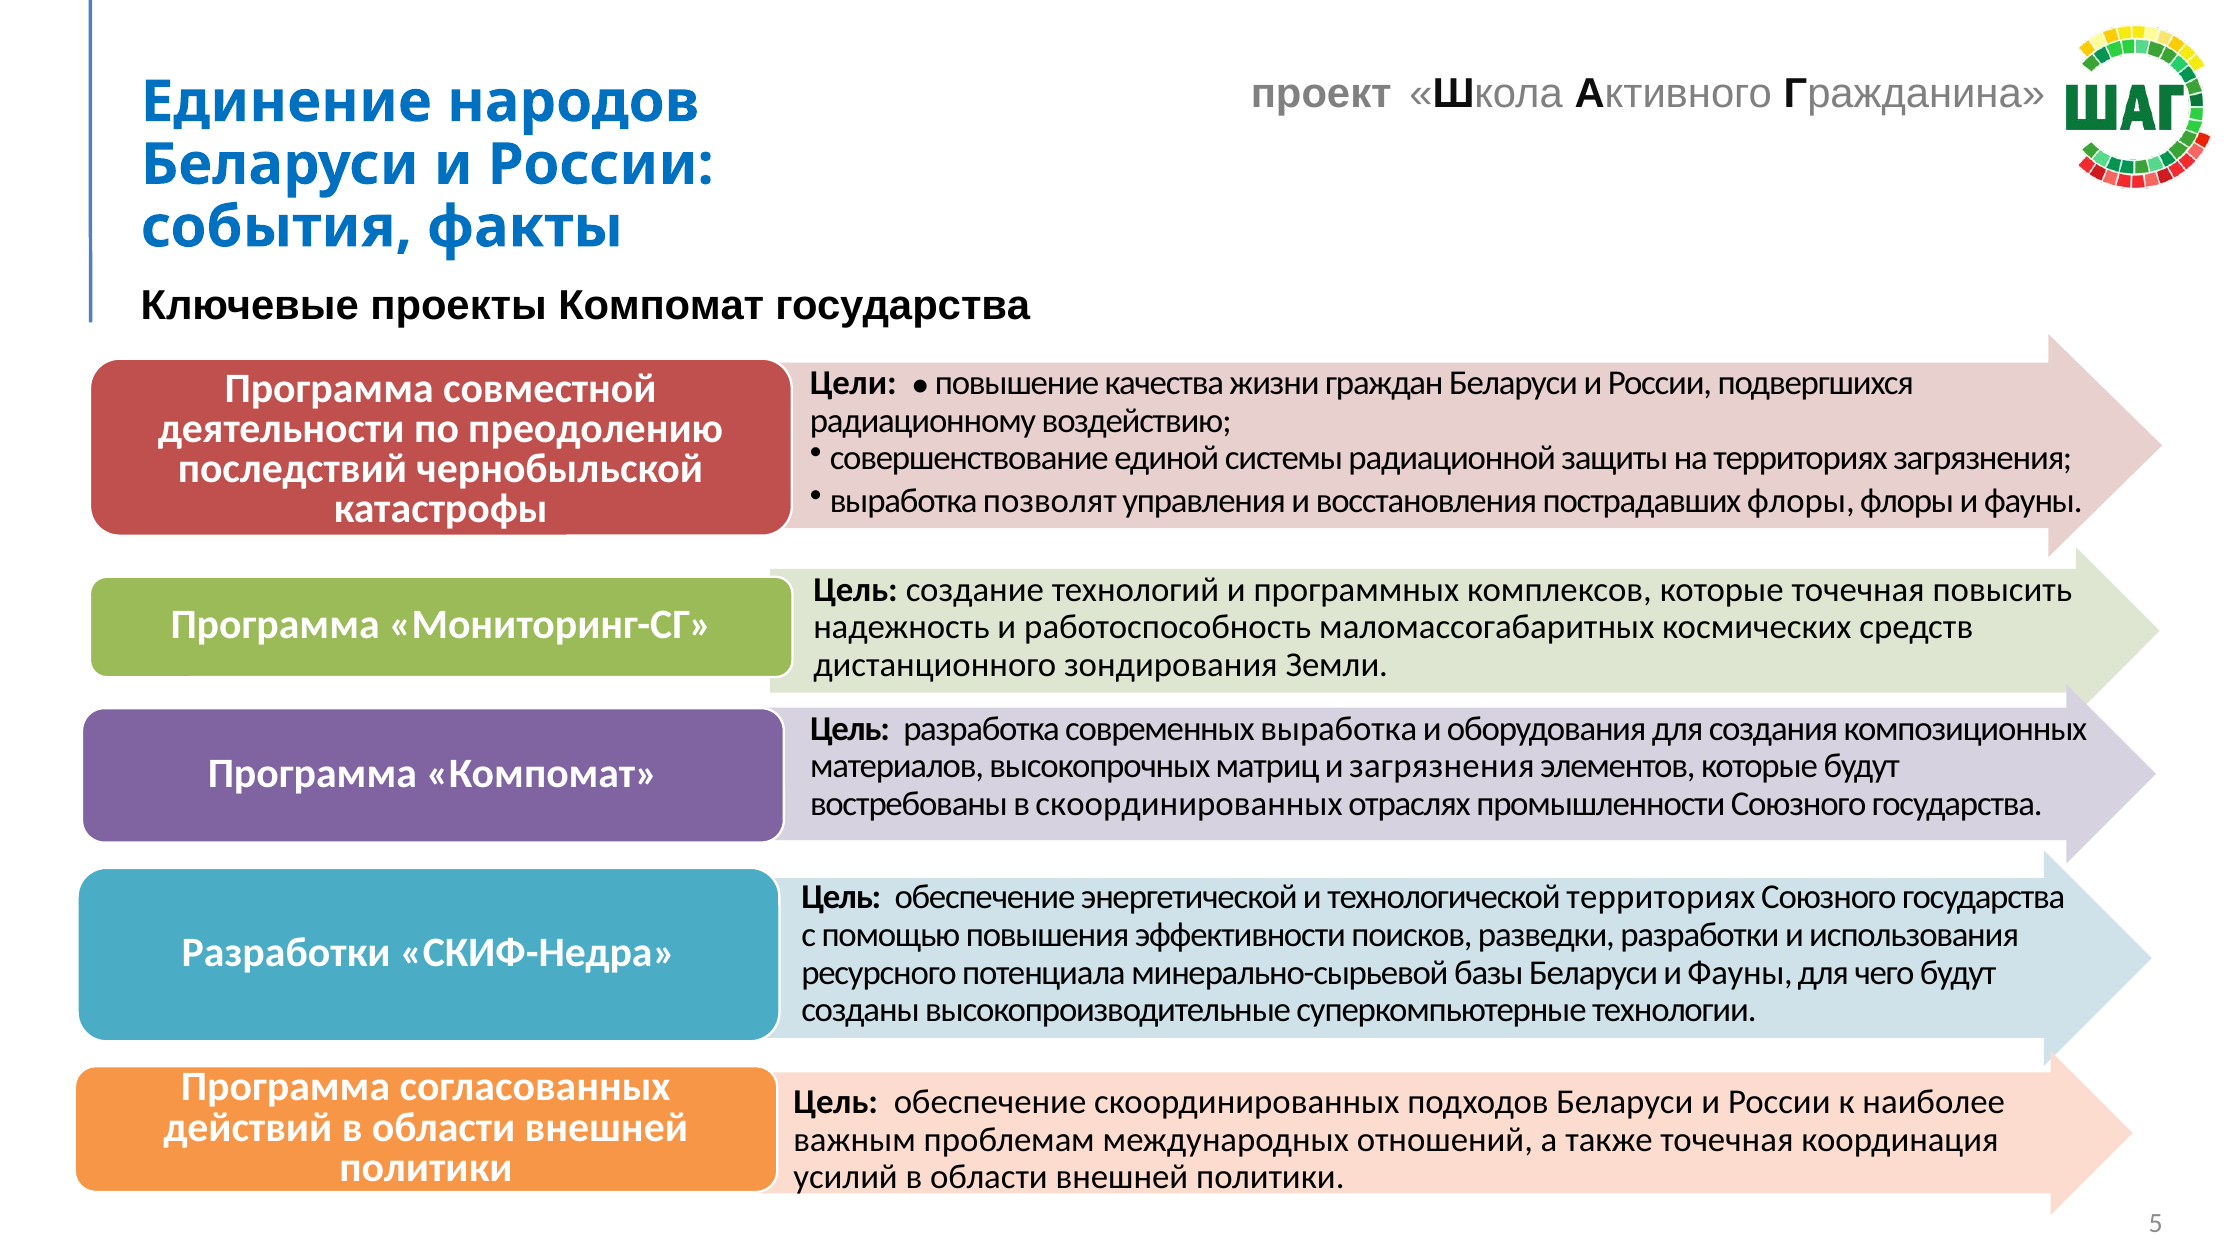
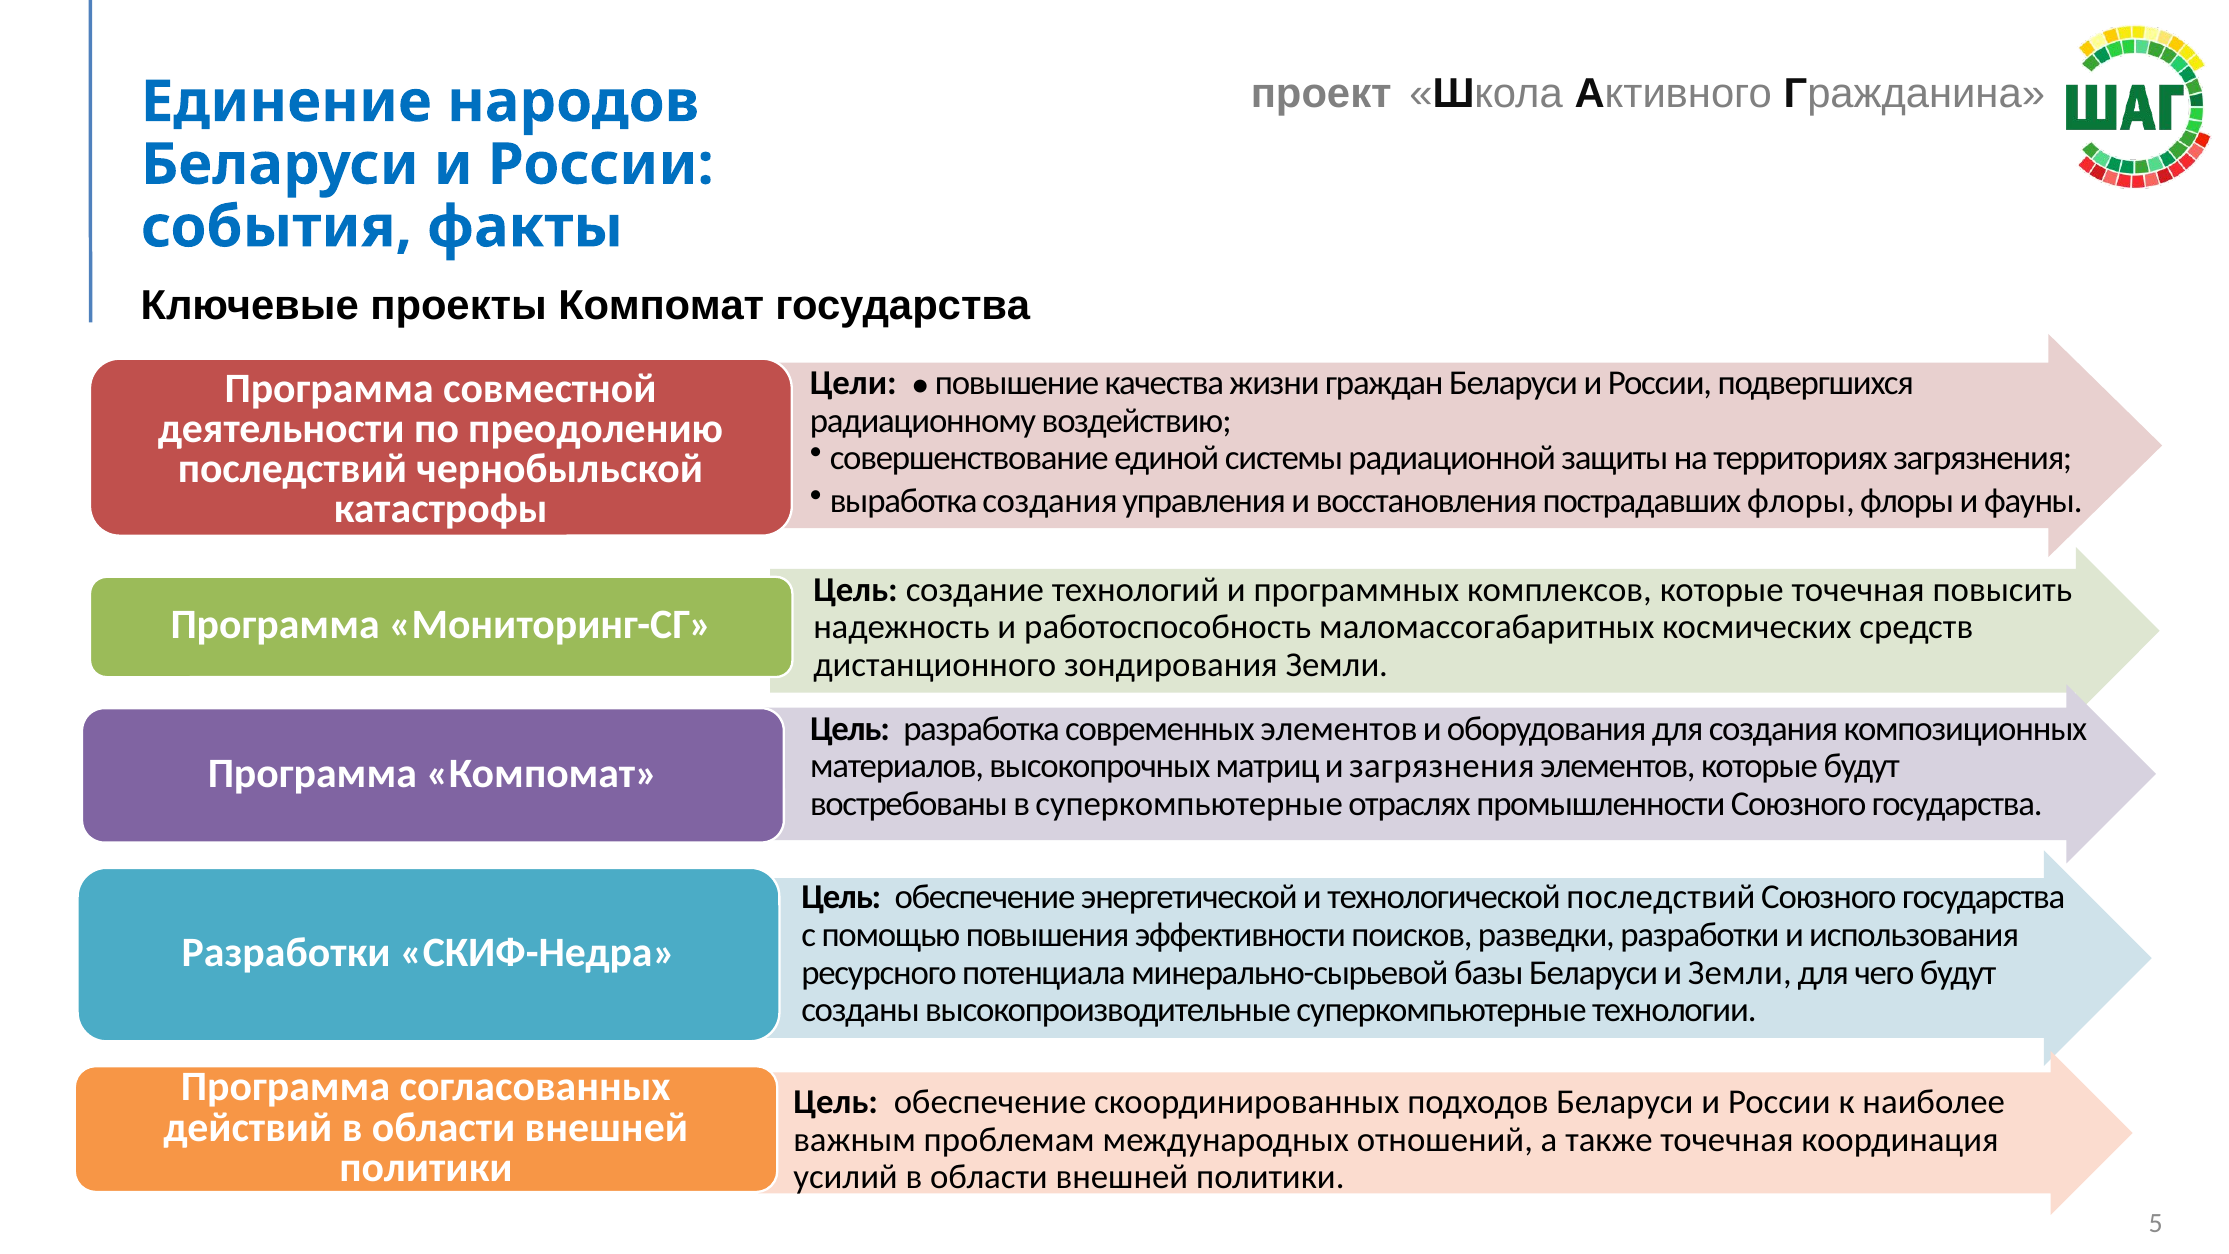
выработка позволят: позволят -> создания (1050, 501)
современных выработка: выработка -> элементов (1339, 729)
в скоординированных: скоординированных -> суперкомпьютерные (1189, 804)
технологической территориях: территориях -> последствий (1661, 897)
Беларуси и Фауны: Фауны -> Земли (1740, 973)
